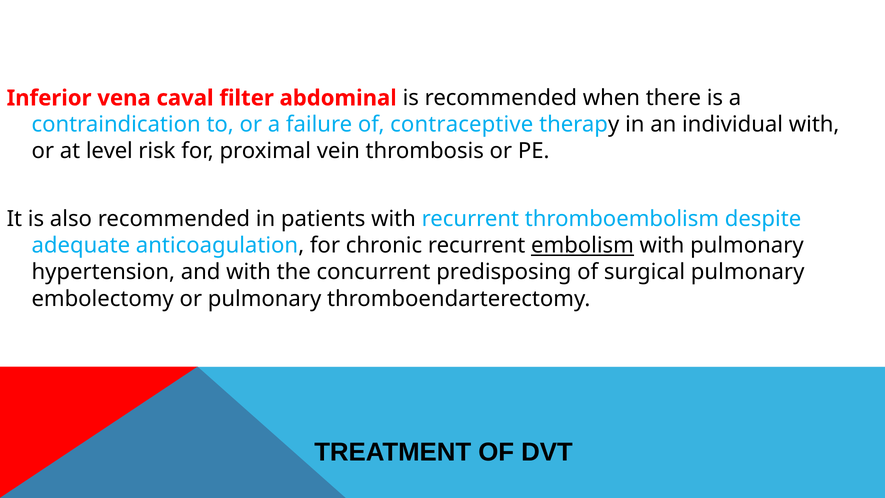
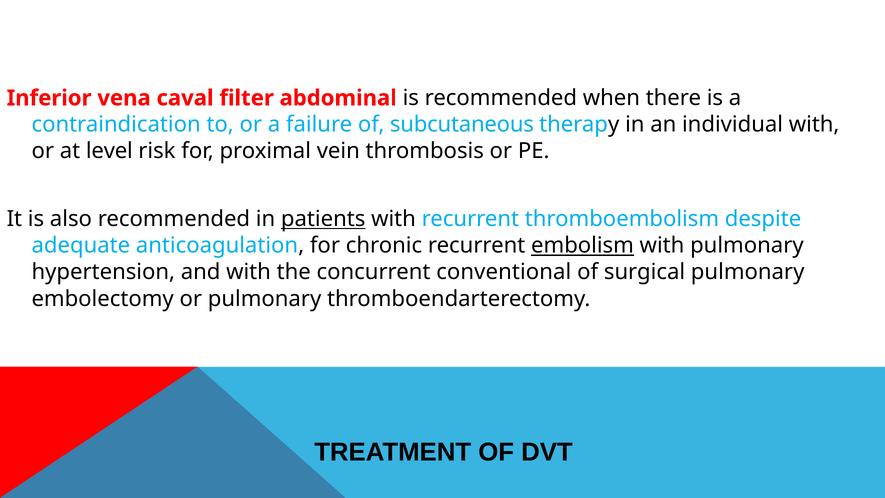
contraceptive: contraceptive -> subcutaneous (462, 125)
patients underline: none -> present (323, 219)
predisposing: predisposing -> conventional (504, 272)
